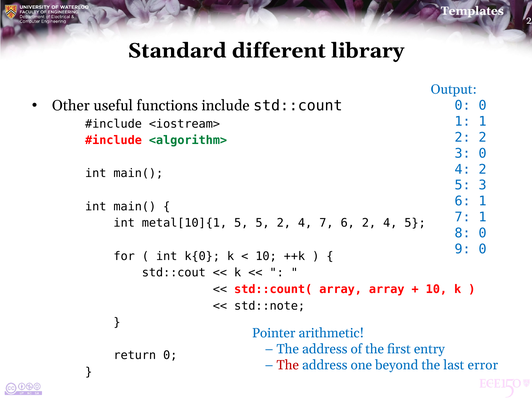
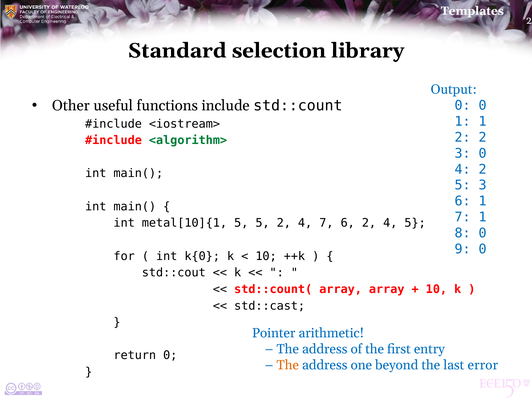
different: different -> selection (279, 51)
std::note: std::note -> std::cast (270, 306)
The colour: red -> orange (288, 365)
